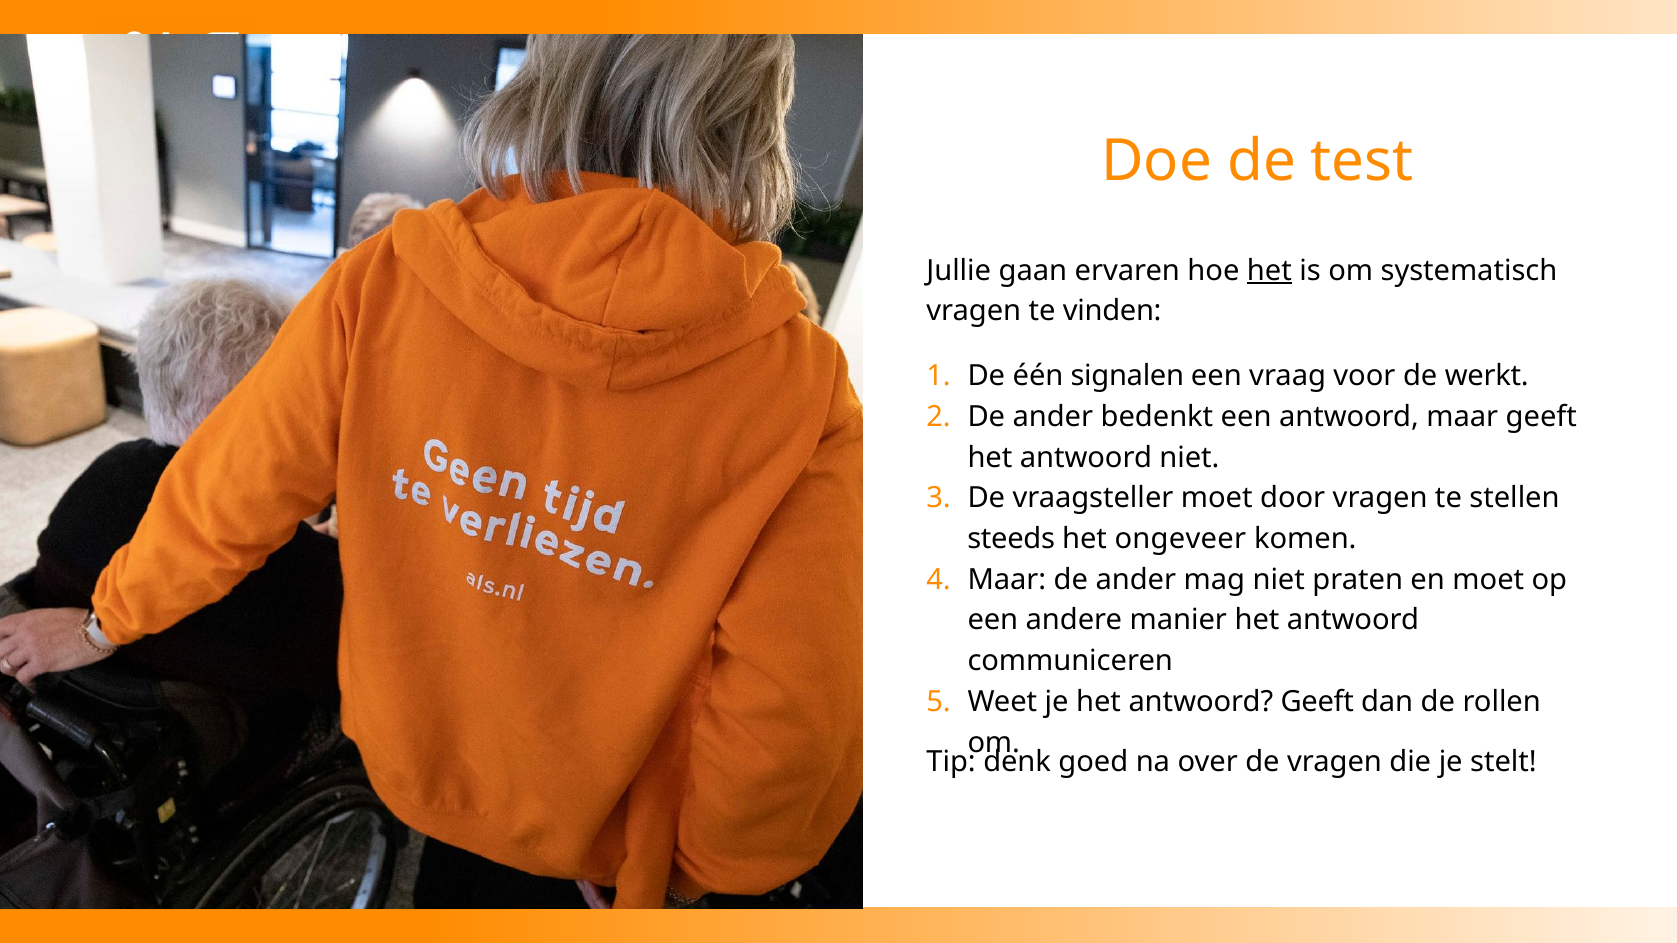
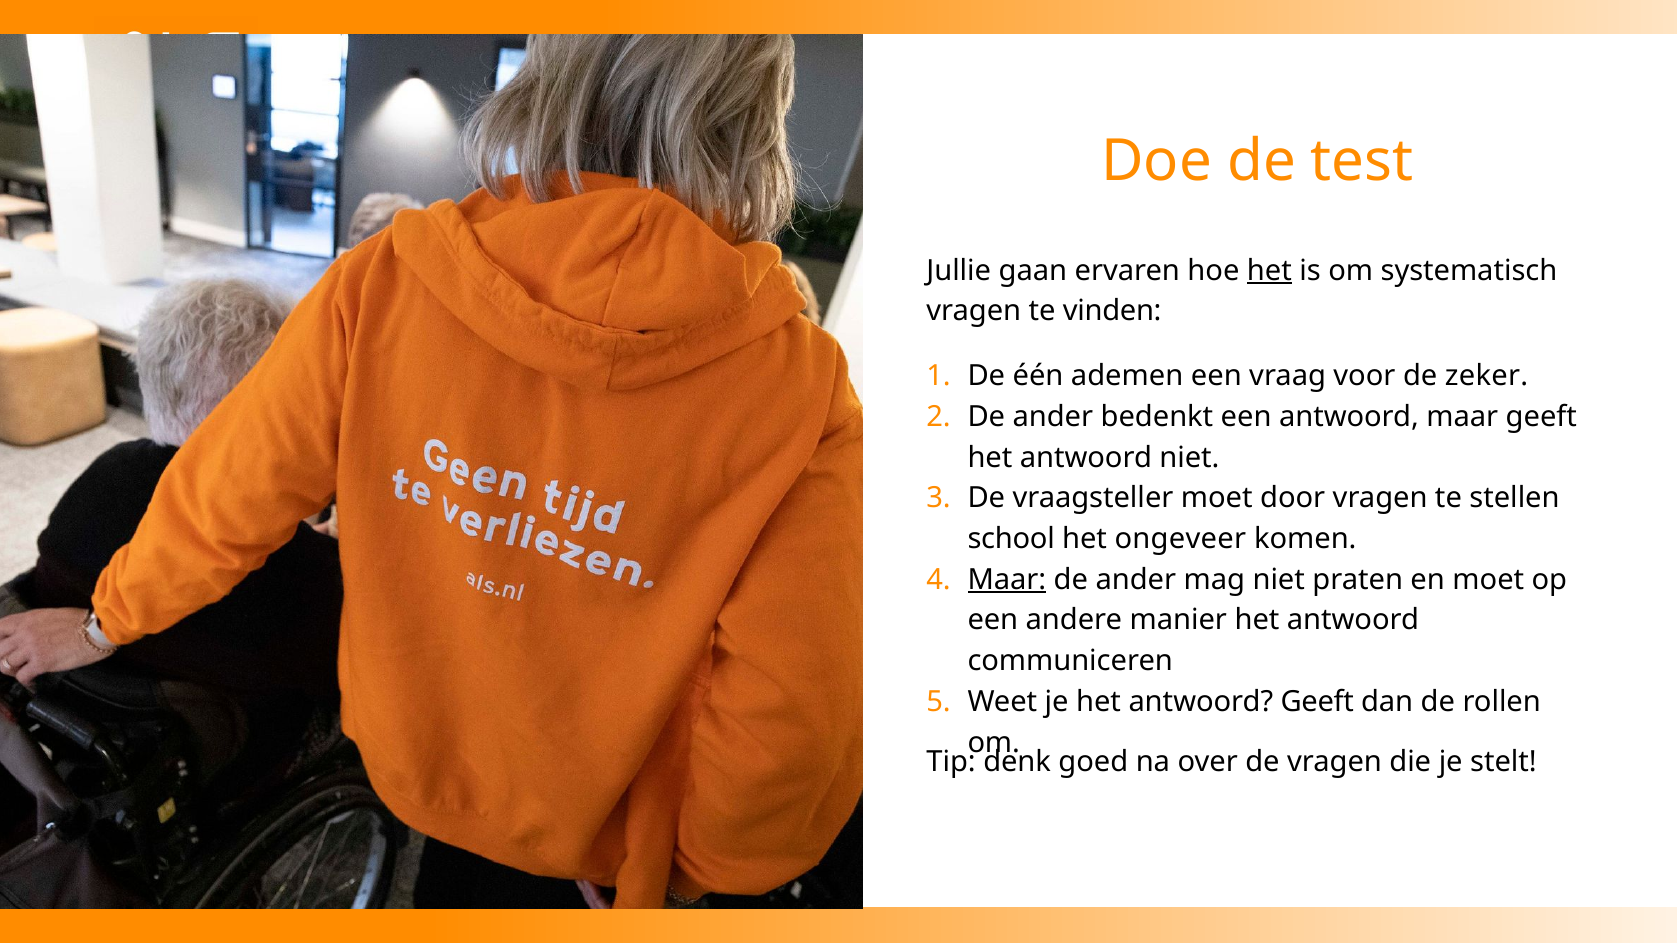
signalen: signalen -> ademen (1127, 376)
werkt: werkt -> zeker (1487, 376)
steeds: steeds -> school (1011, 539)
Maar underline: none -> present (1007, 580)
